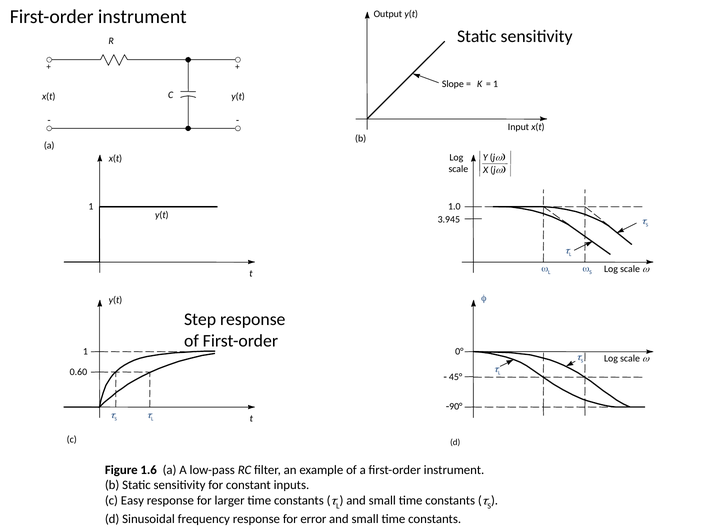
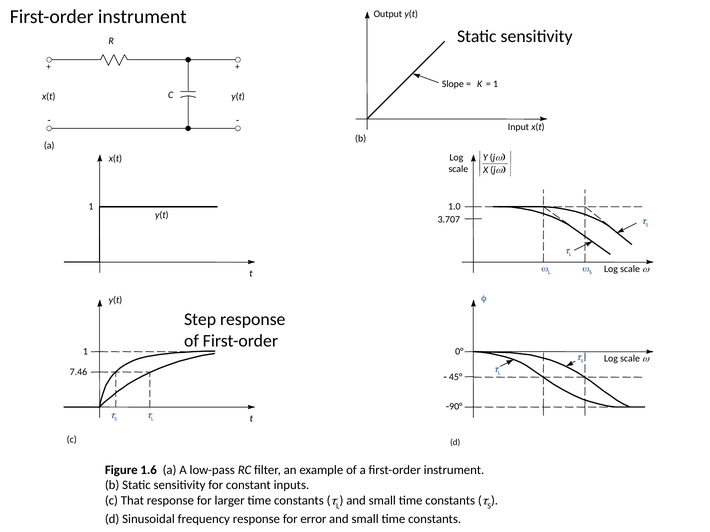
3.945: 3.945 -> 3.707 (449, 219)
0.60: 0.60 -> 7.46 (78, 372)
Easy: Easy -> That (132, 501)
